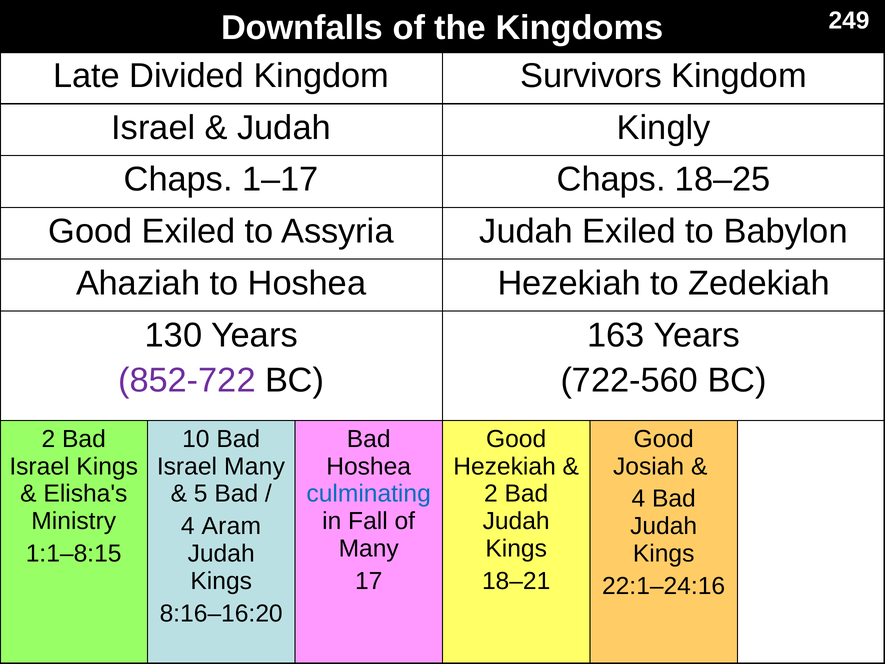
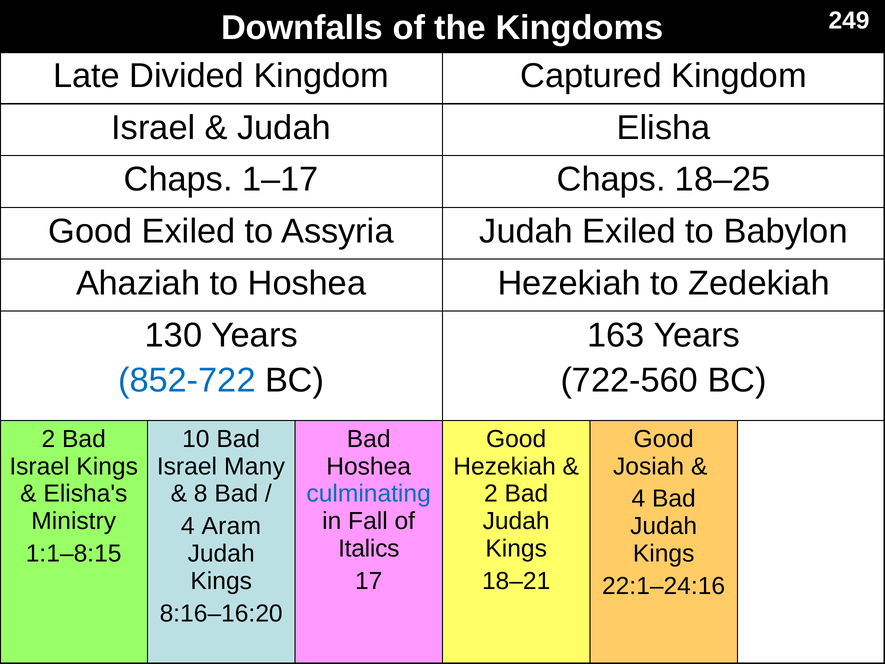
Survivors: Survivors -> Captured (591, 76)
Kingly: Kingly -> Elisha (664, 128)
852-722 colour: purple -> blue (187, 380)
5: 5 -> 8 (201, 494)
Many: Many -> Italics (369, 549)
